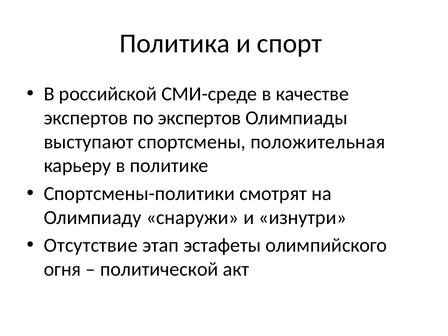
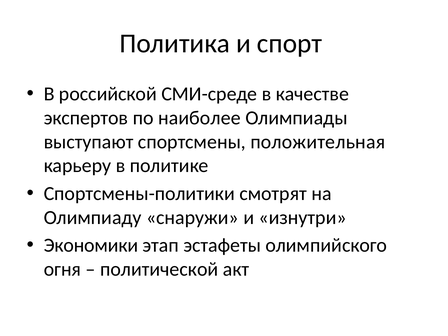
по экспертов: экспертов -> наиболее (199, 118)
Отсутствие: Отсутствие -> Экономики (91, 245)
